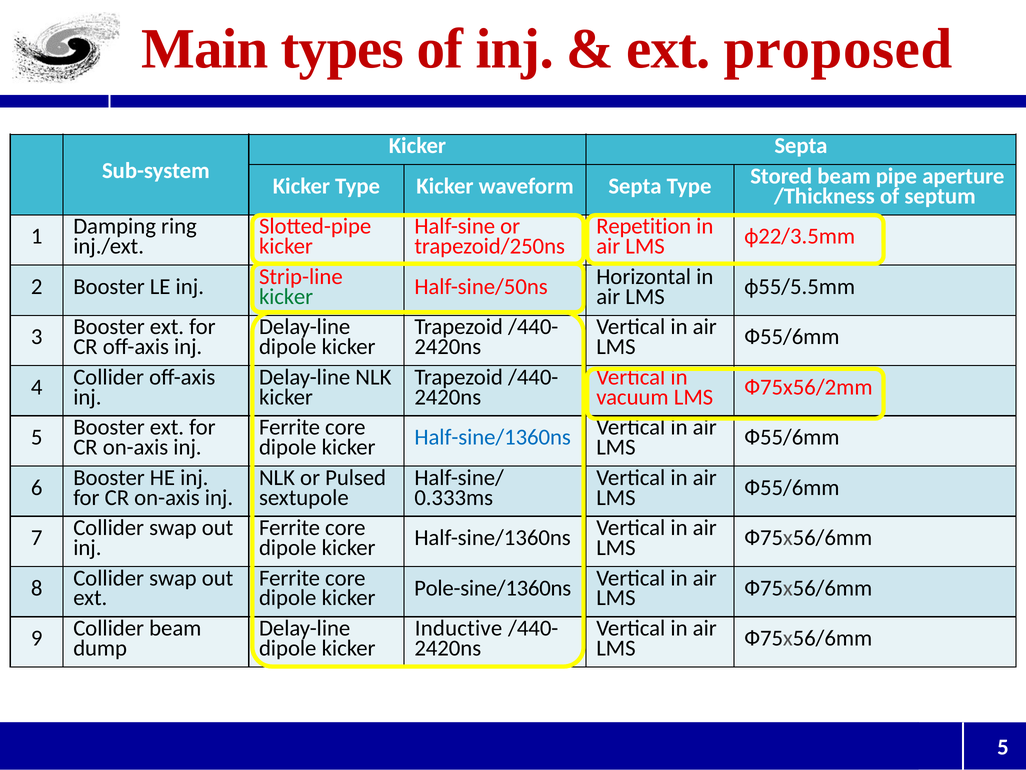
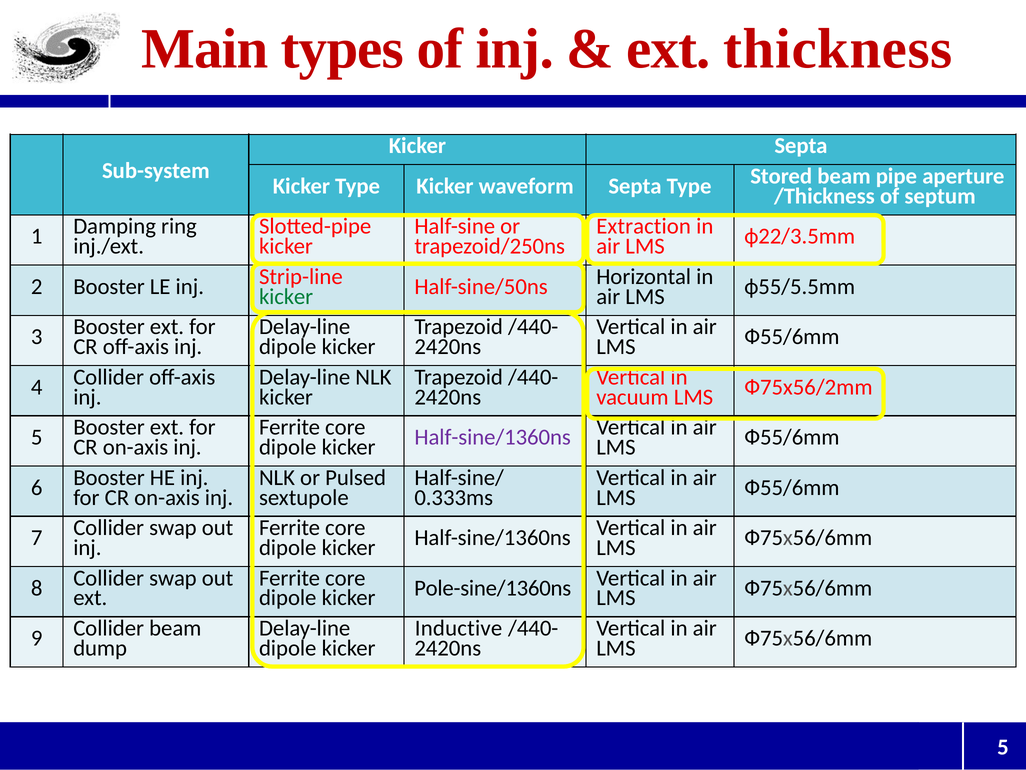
proposed: proposed -> thickness (838, 49)
Repetition: Repetition -> Extraction (644, 226)
Half-sine/1360ns colour: blue -> purple (493, 437)
